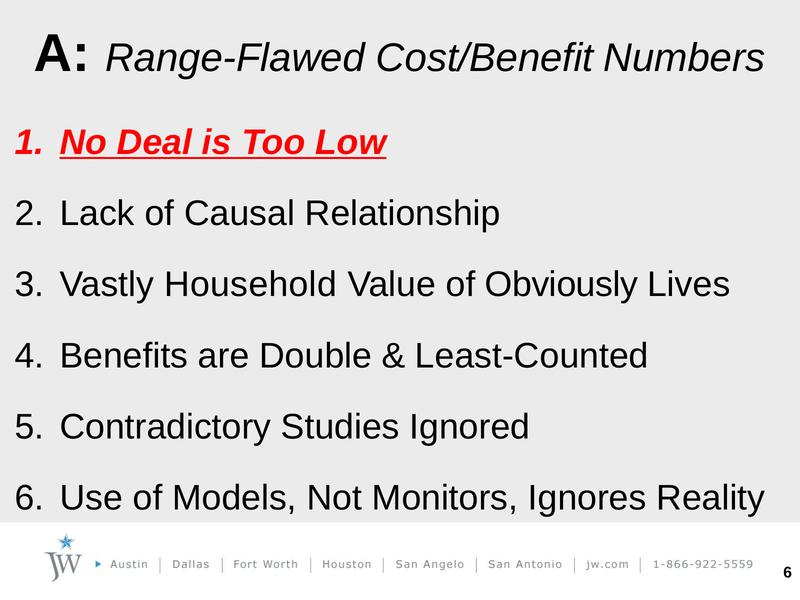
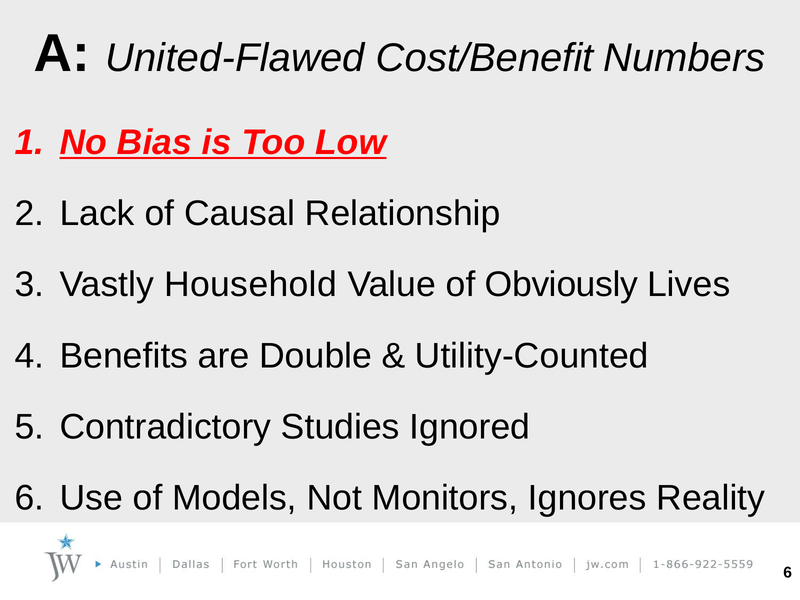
Range-Flawed: Range-Flawed -> United-Flawed (235, 58)
Deal: Deal -> Bias (154, 142)
Least-Counted: Least-Counted -> Utility-Counted (532, 356)
